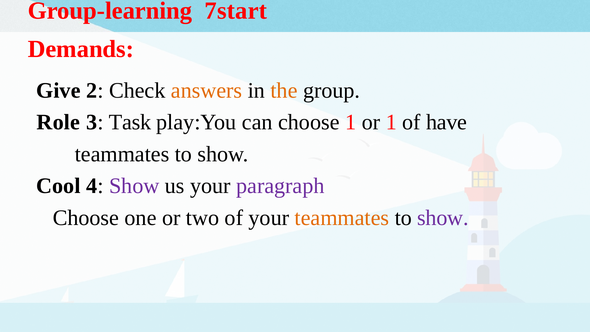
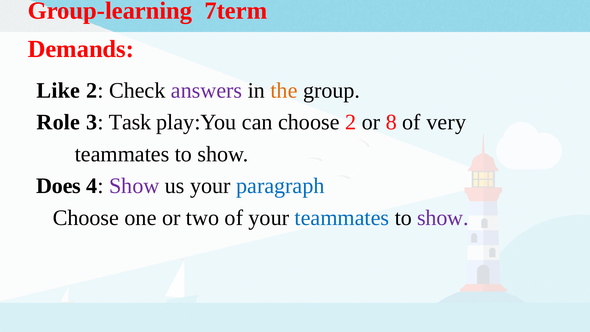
7start: 7start -> 7term (236, 11)
Give: Give -> Like (58, 90)
answers colour: orange -> purple (207, 90)
choose 1: 1 -> 2 (351, 122)
or 1: 1 -> 8 (391, 122)
have: have -> very (446, 122)
Cool: Cool -> Does (59, 186)
paragraph colour: purple -> blue (280, 186)
teammates colour: orange -> blue (342, 218)
